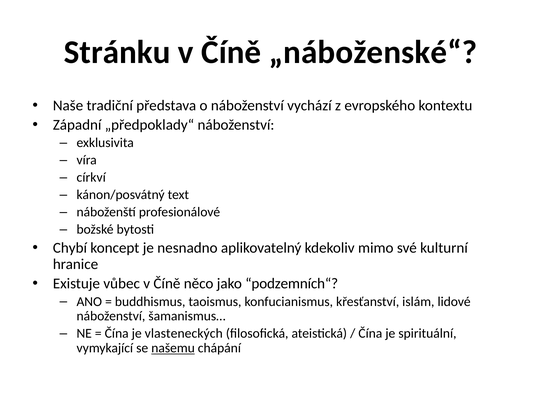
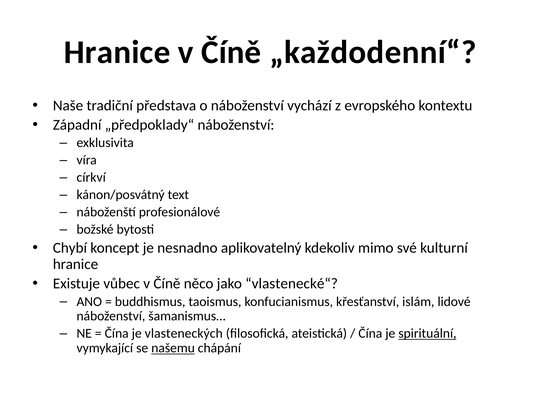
Stránku: Stránku -> Hranice (117, 52)
„náboženské“: „náboženské“ -> „každodenní“ (373, 52)
podzemních“: podzemních“ -> vlastenecké“ (292, 284)
spirituální underline: none -> present (427, 334)
